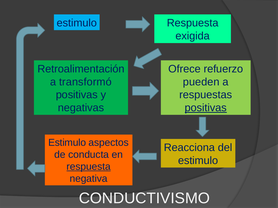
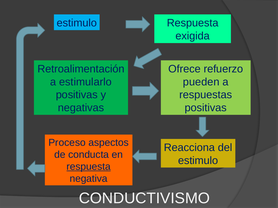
transformó: transformó -> estimularlo (85, 82)
positivas underline: present -> none (206, 108)
Estimulo: Estimulo -> Proceso (67, 143)
